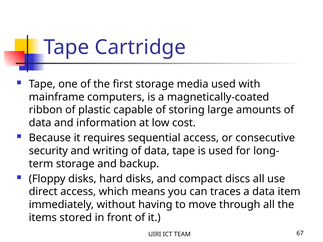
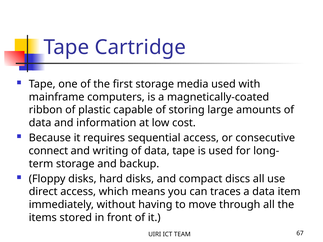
security: security -> connect (48, 151)
